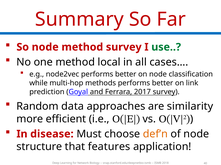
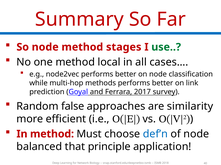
method survey: survey -> stages (124, 47)
data: data -> false (73, 107)
In disease: disease -> method (52, 135)
def’n colour: orange -> blue (155, 135)
structure: structure -> balanced (39, 147)
features: features -> principle (109, 147)
